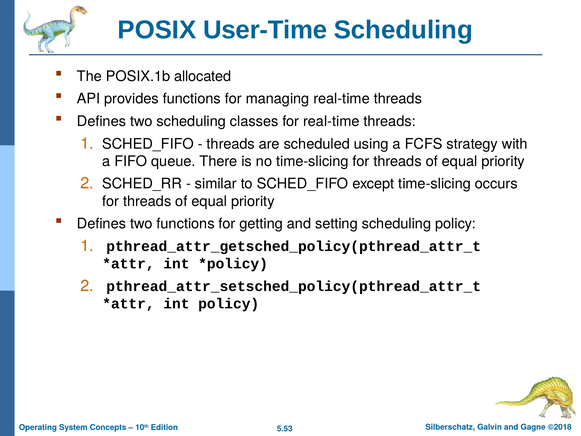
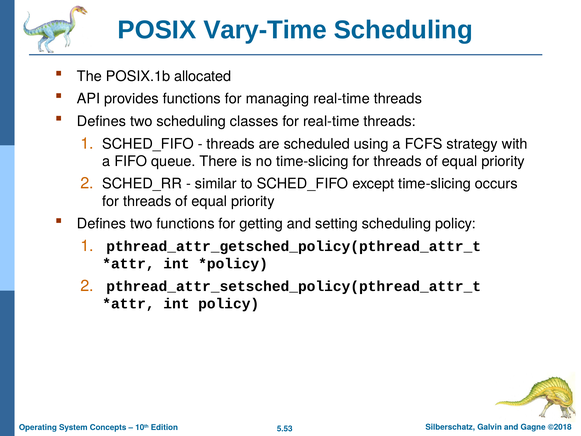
User-Time: User-Time -> Vary-Time (265, 30)
